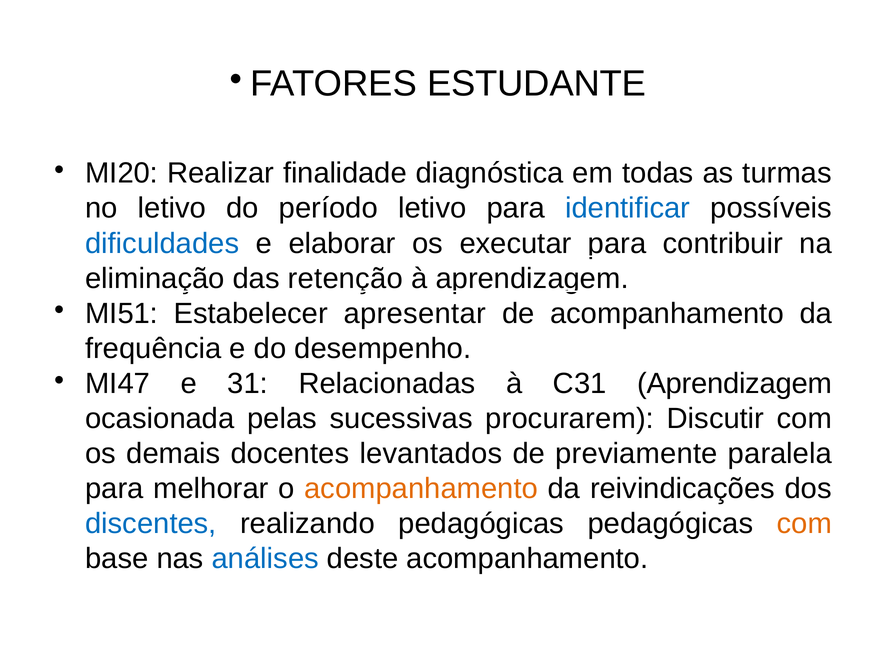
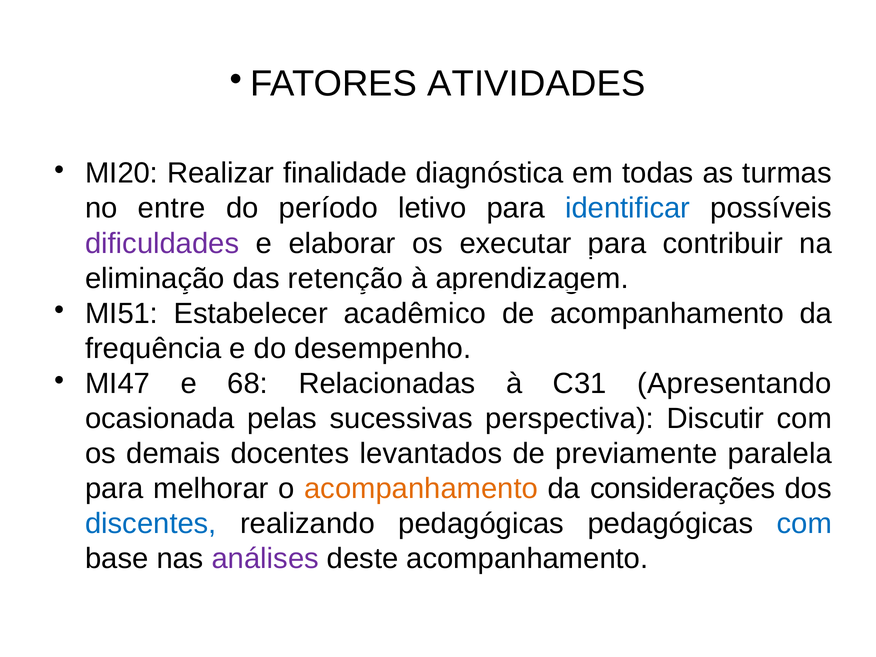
ESTUDANTE: ESTUDANTE -> ATIVIDADES (536, 84)
no letivo: letivo -> entre (172, 208)
dificuldades colour: blue -> purple (162, 243)
apresentar: apresentar -> acadêmico (415, 313)
31: 31 -> 68 (248, 384)
C31 Aprendizagem: Aprendizagem -> Apresentando (734, 384)
procurarem: procurarem -> perspectiva (570, 419)
reivindicações: reivindicações -> considerações (683, 489)
com colour: orange -> blue (804, 524)
análises colour: blue -> purple (265, 559)
